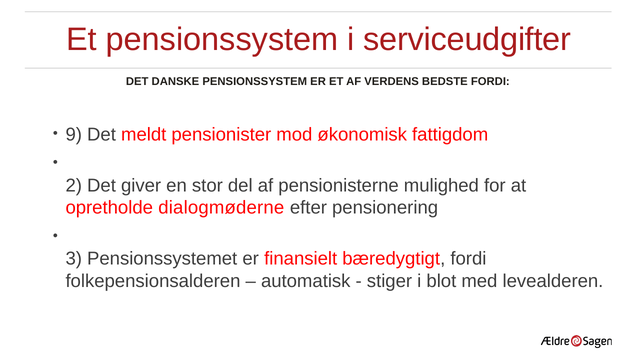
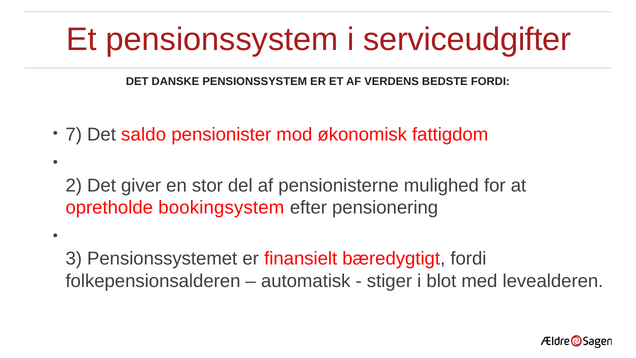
9: 9 -> 7 (74, 134)
meldt: meldt -> saldo (144, 134)
dialogmøderne: dialogmøderne -> bookingsystem (221, 208)
